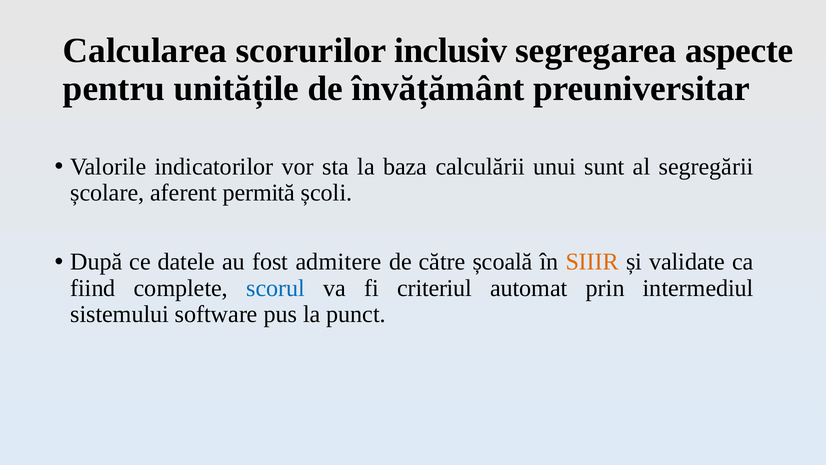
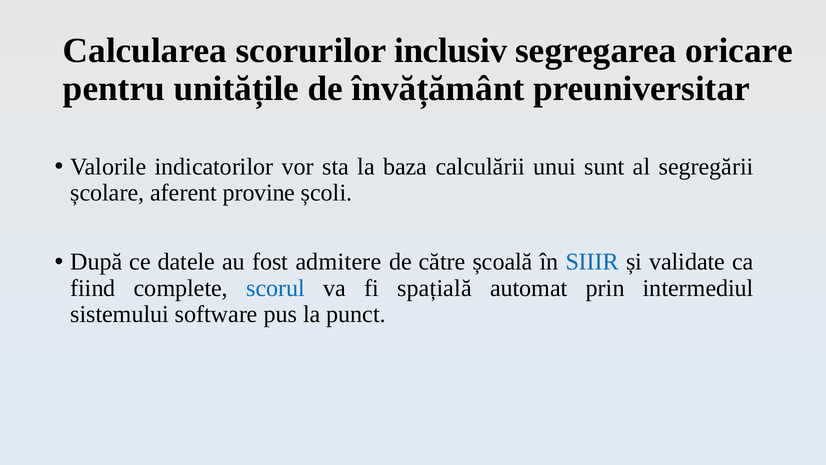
aspecte: aspecte -> oricare (739, 50)
permită: permită -> provine (259, 193)
SIIIR colour: orange -> blue (592, 262)
criteriul: criteriul -> spațială (434, 288)
